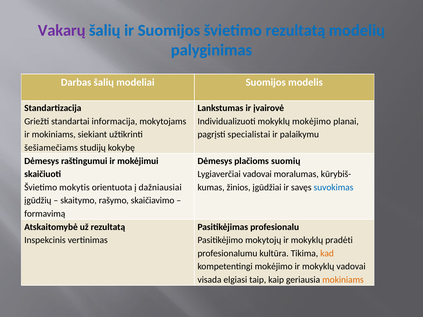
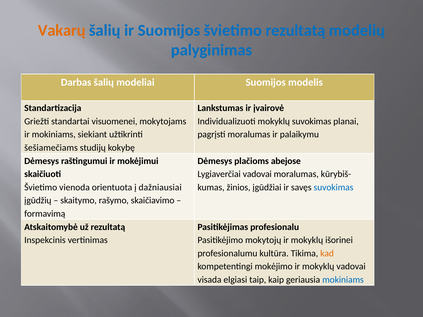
Vakarų colour: purple -> orange (62, 30)
informacija: informacija -> visuomenei (115, 121)
mokyklų mokėjimo: mokėjimo -> suvokimas (312, 121)
pagrįsti specialistai: specialistai -> moralumas (249, 135)
suomių: suomių -> abejose (286, 161)
mokytis: mokytis -> vienoda (75, 188)
pradėti: pradėti -> išorinei (339, 240)
mokiniams colour: orange -> blue (343, 280)
